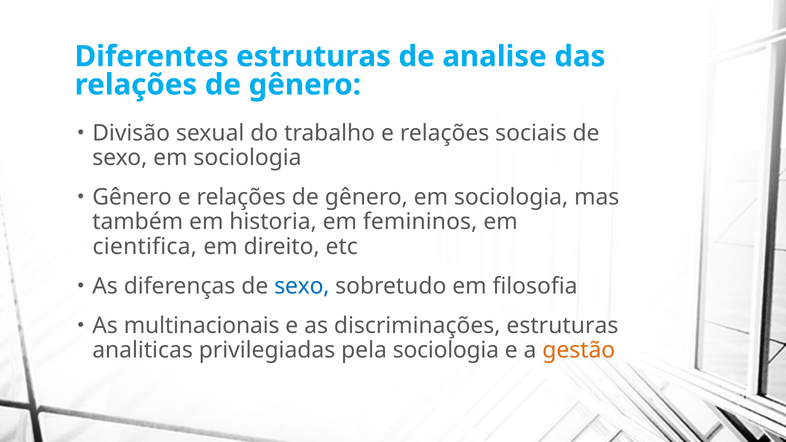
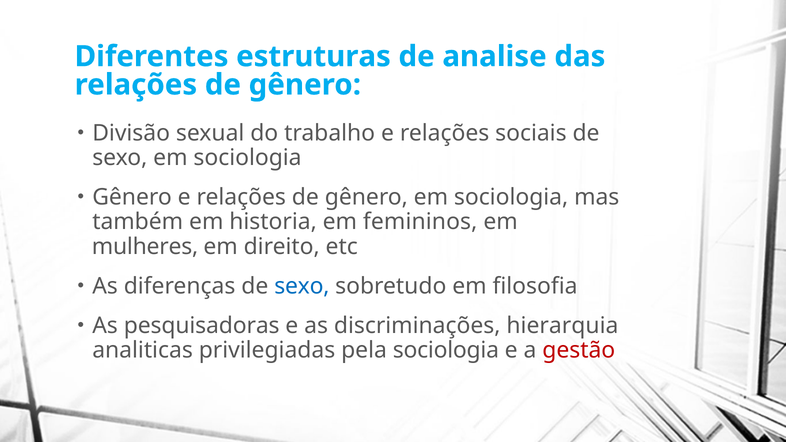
cientifica: cientifica -> mulheres (145, 247)
multinacionais: multinacionais -> pesquisadoras (202, 326)
discriminações estruturas: estruturas -> hierarquia (562, 326)
gestão colour: orange -> red (579, 350)
